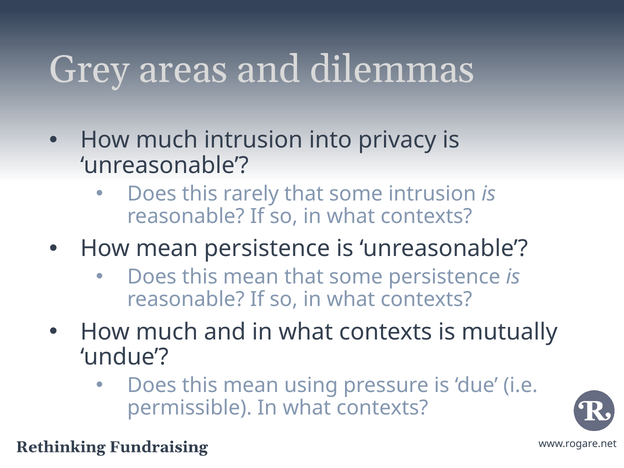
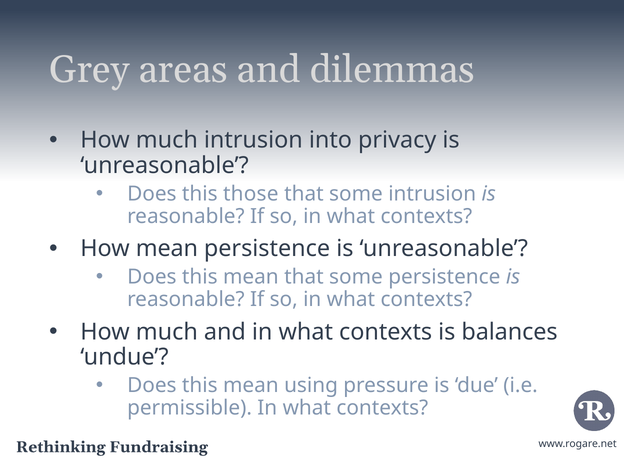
rarely: rarely -> those (251, 194)
mutually: mutually -> balances (510, 332)
